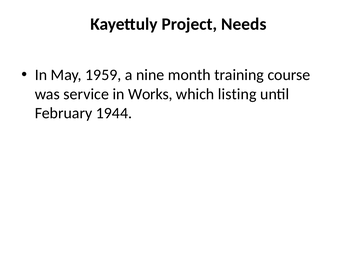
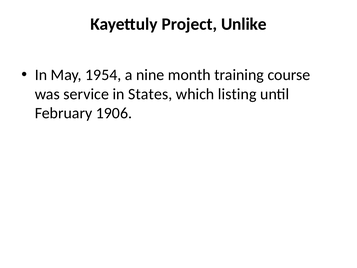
Needs: Needs -> Unlike (244, 24)
1959: 1959 -> 1954 (103, 75)
Works: Works -> States (150, 94)
1944: 1944 -> 1906 (114, 113)
